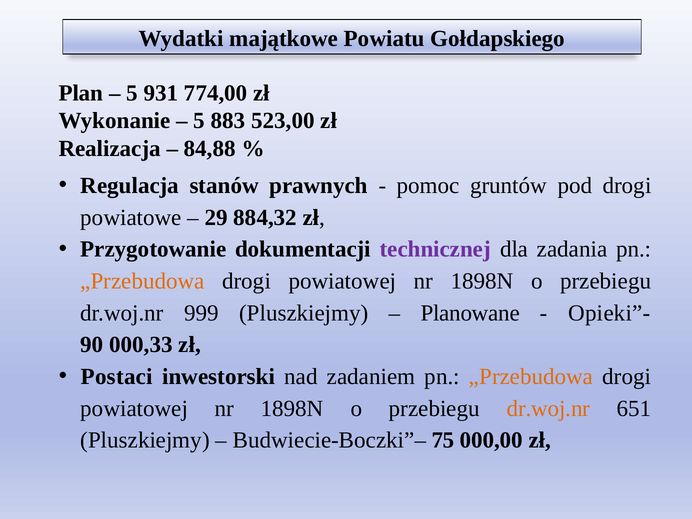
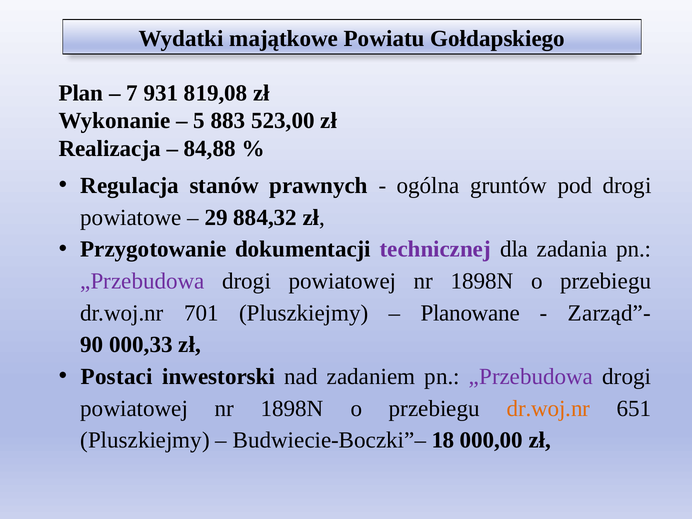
5: 5 -> 7 (132, 93)
774,00: 774,00 -> 819,08 (216, 93)
pomoc: pomoc -> ogólna (428, 186)
„Przebudowa colour: orange -> purple (143, 281)
999: 999 -> 701 (201, 313)
Opieki”-: Opieki”- -> Zarząd”- (609, 313)
„Przebudowa colour: orange -> purple (531, 377)
75: 75 -> 18 (443, 440)
